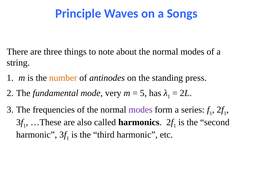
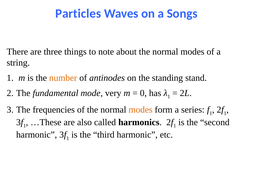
Principle: Principle -> Particles (78, 14)
press: press -> stand (196, 78)
5: 5 -> 0 (143, 93)
modes colour: purple -> orange (141, 110)
